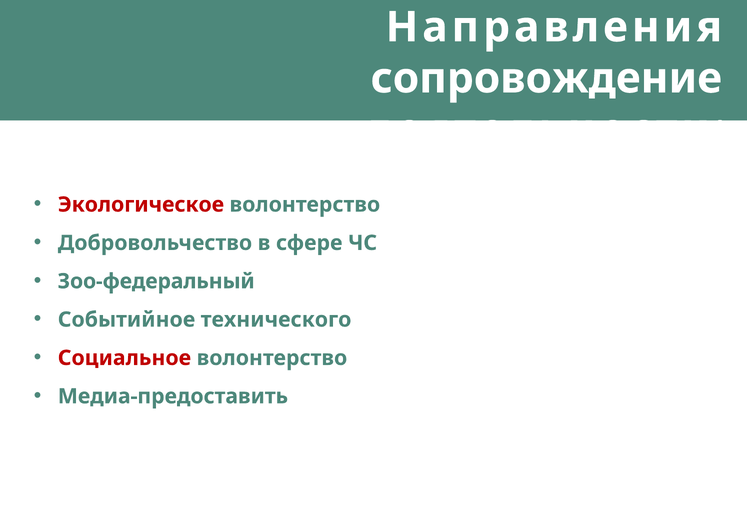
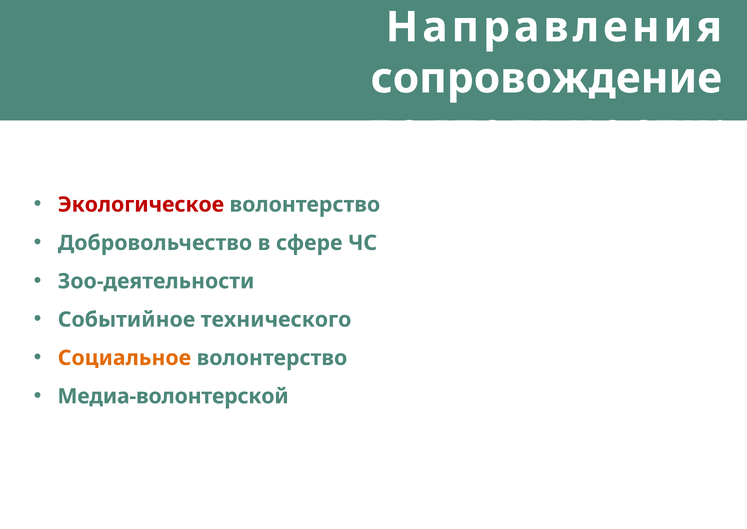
Зоо-федеральный: Зоо-федеральный -> Зоо-деятельности (156, 281)
Социальное colour: red -> orange (124, 358)
Медиа-предоставить: Медиа-предоставить -> Медиа-волонтерской (173, 396)
